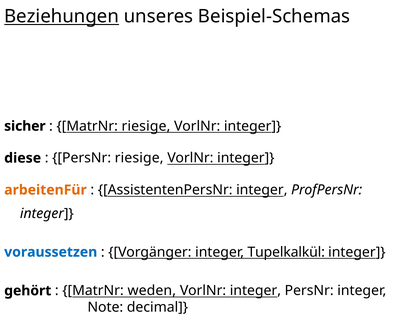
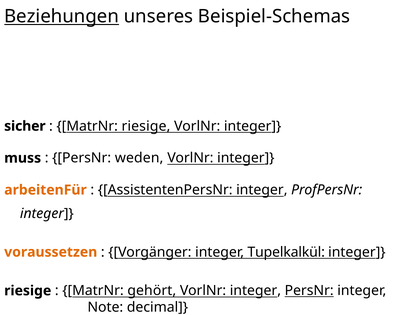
diese: diese -> muss (23, 158)
PersNr riesige: riesige -> weden (139, 158)
voraussetzen colour: blue -> orange (51, 252)
gehört: gehört -> riesige (28, 291)
weden: weden -> gehört (152, 291)
PersNr underline: none -> present (309, 291)
